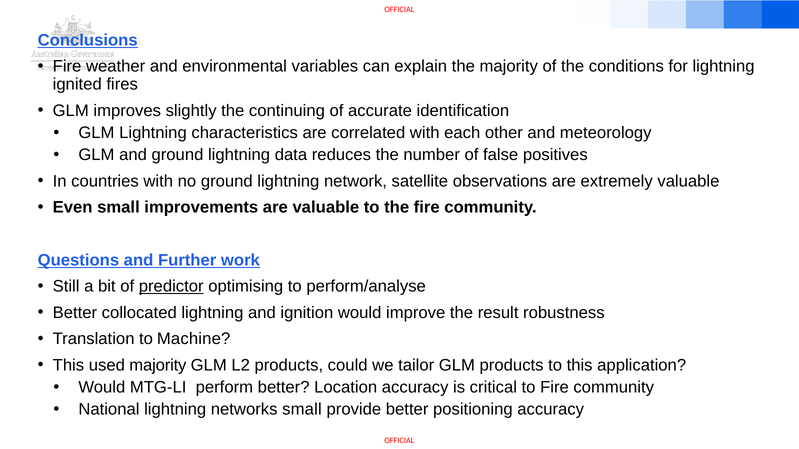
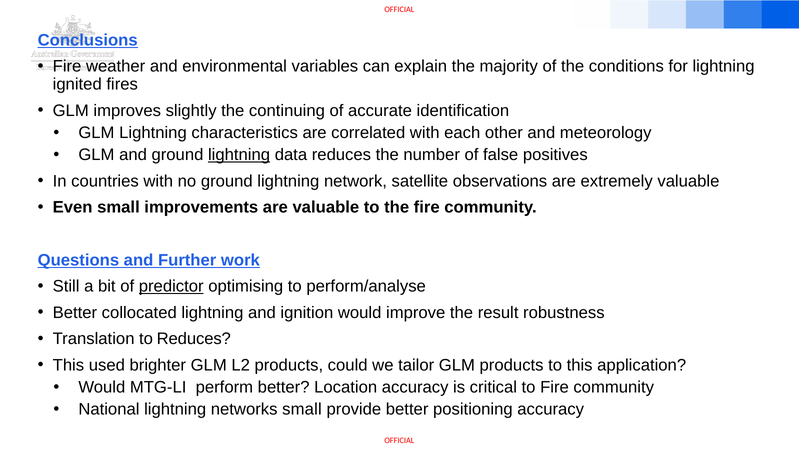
lightning underline: none -> present (239, 155)
to Machine: Machine -> Reduces (194, 339)
used majority: majority -> brighter (158, 365)
